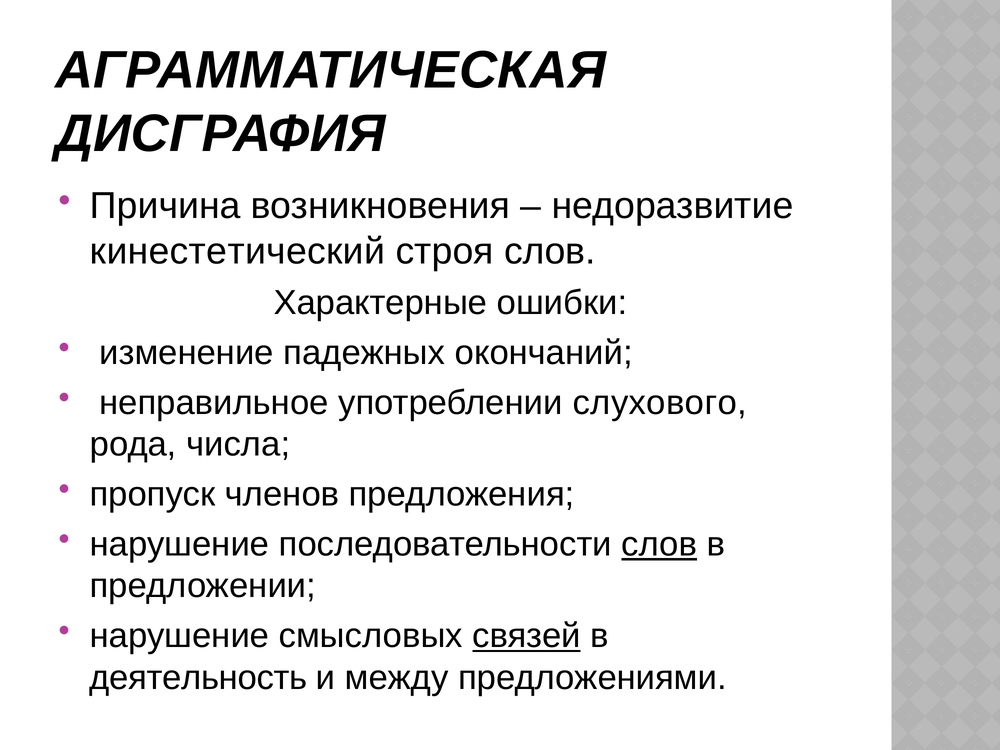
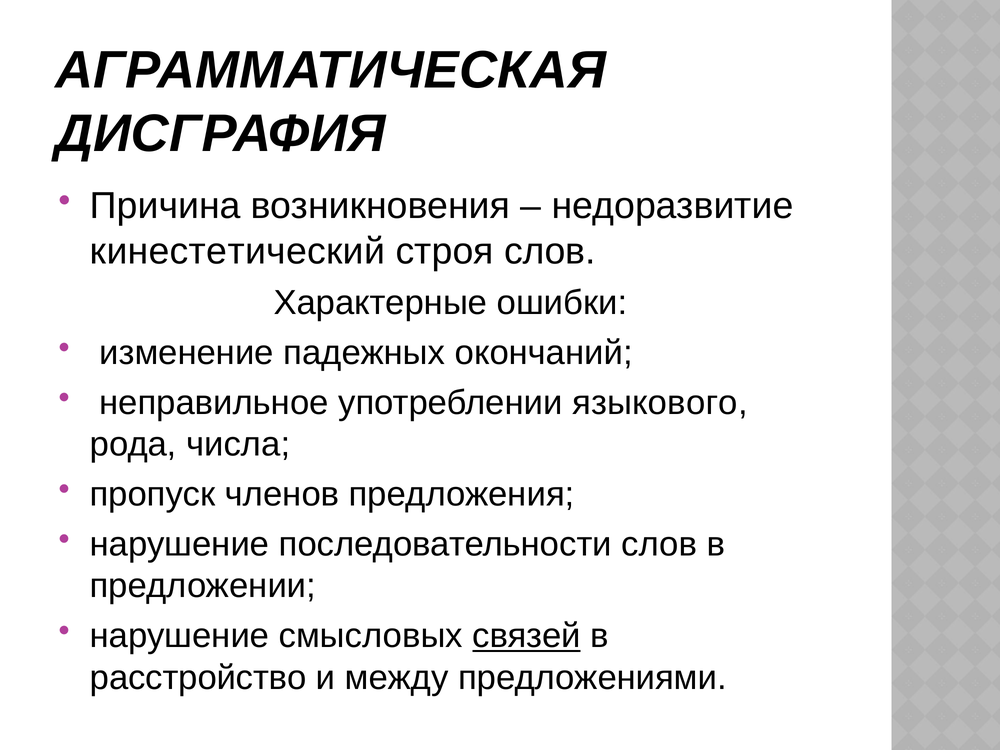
слухового: слухового -> языкового (660, 403)
слов underline: present -> none (659, 544)
деятельность: деятельность -> расстройство (198, 678)
